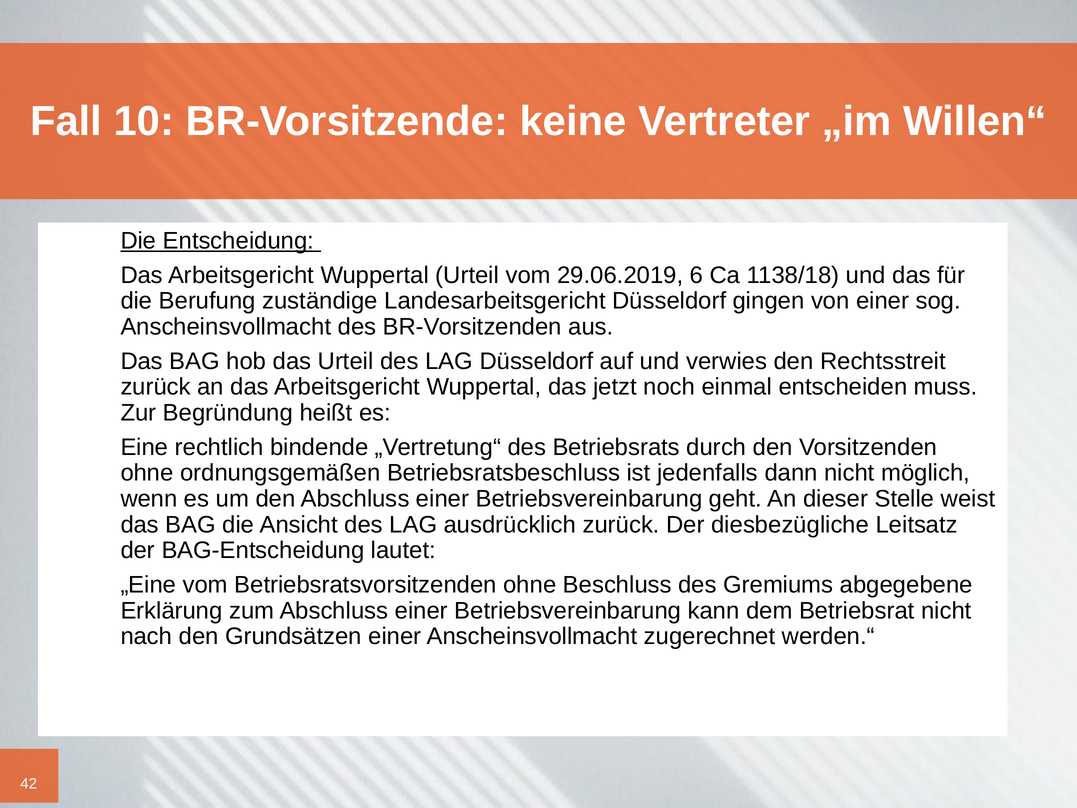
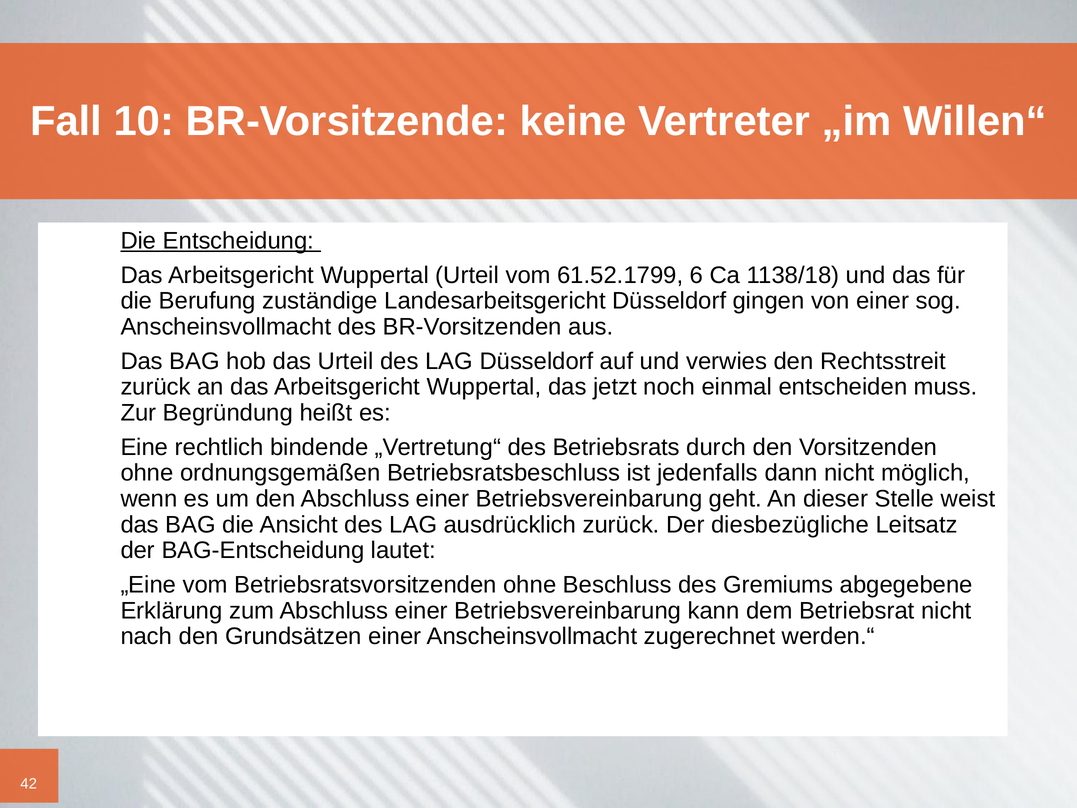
29.06.2019: 29.06.2019 -> 61.52.1799 (620, 275)
